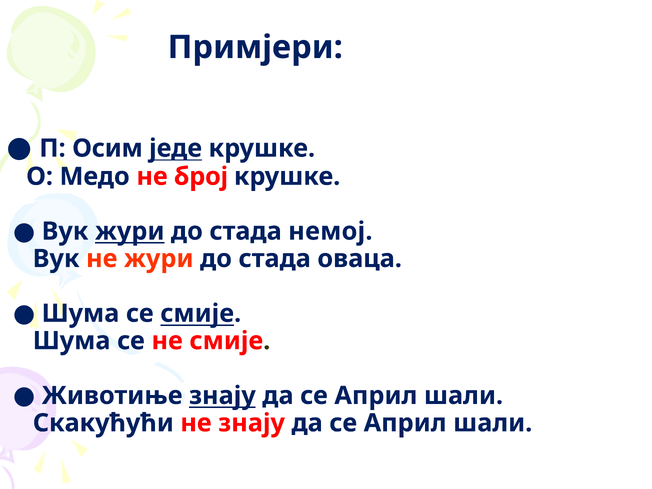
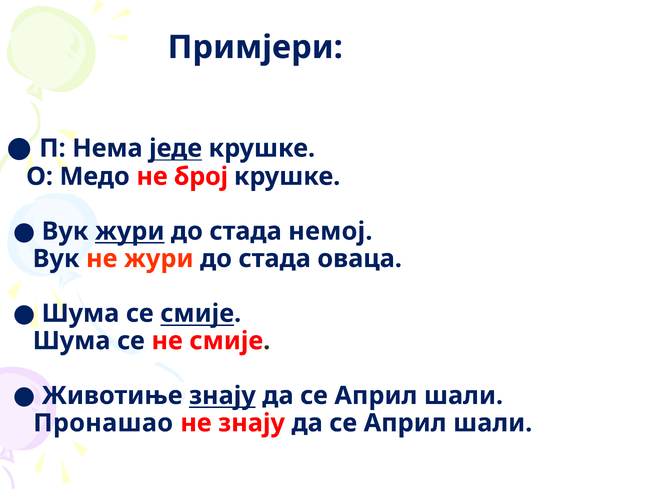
Осим: Осим -> Нема (107, 148)
Скакућући: Скакућући -> Пронашао (103, 423)
